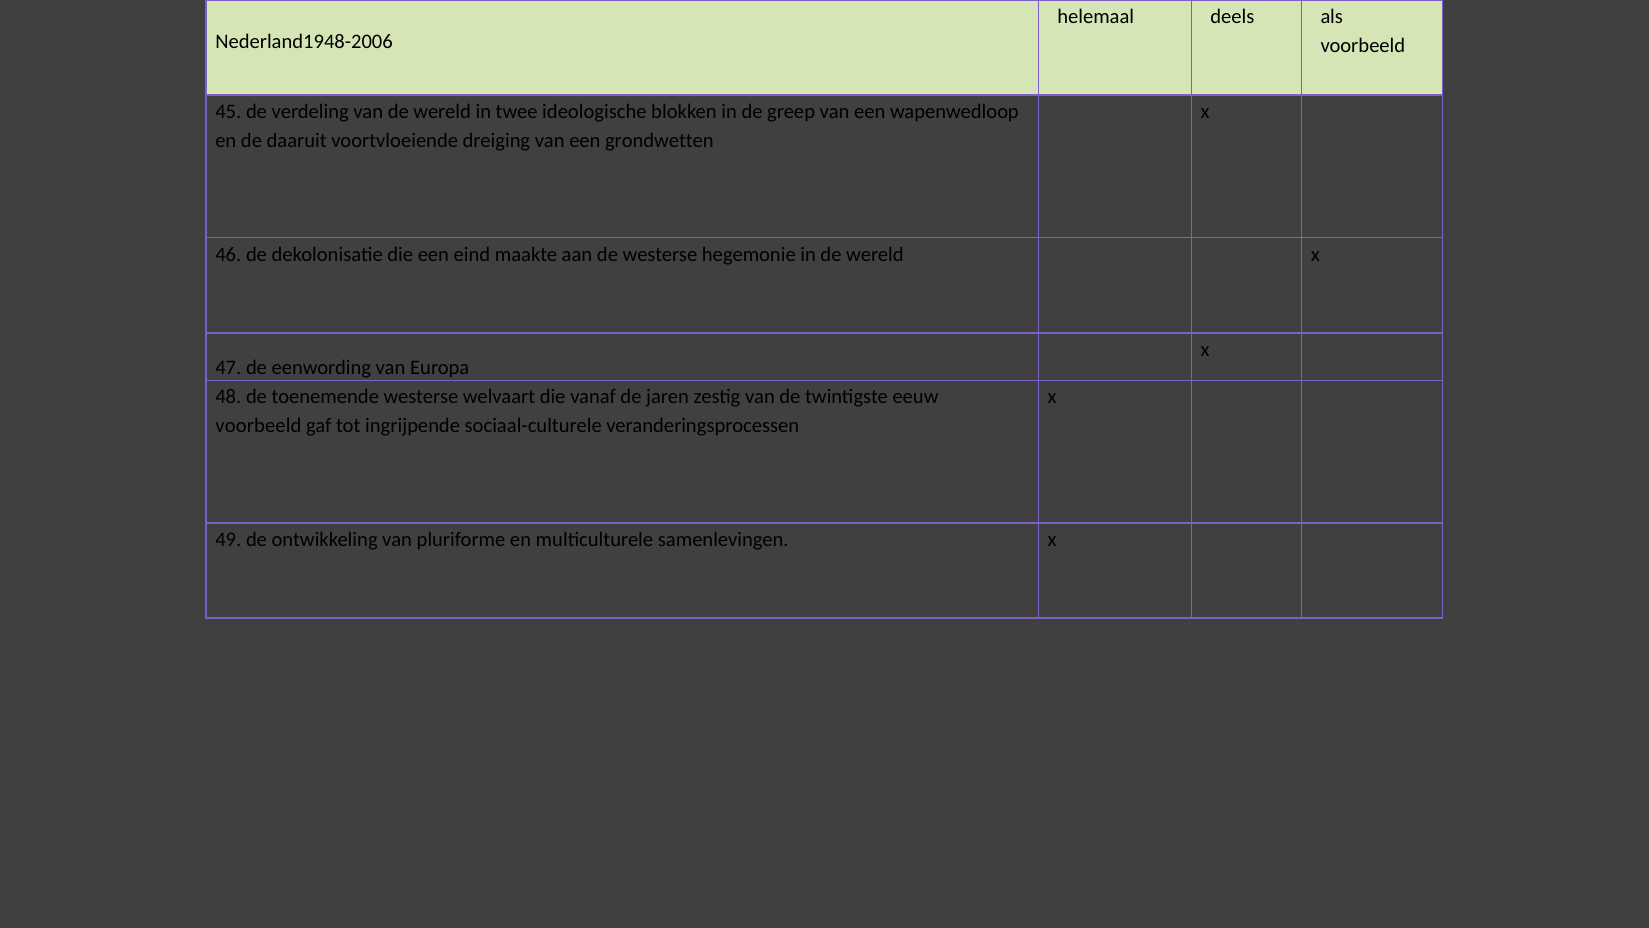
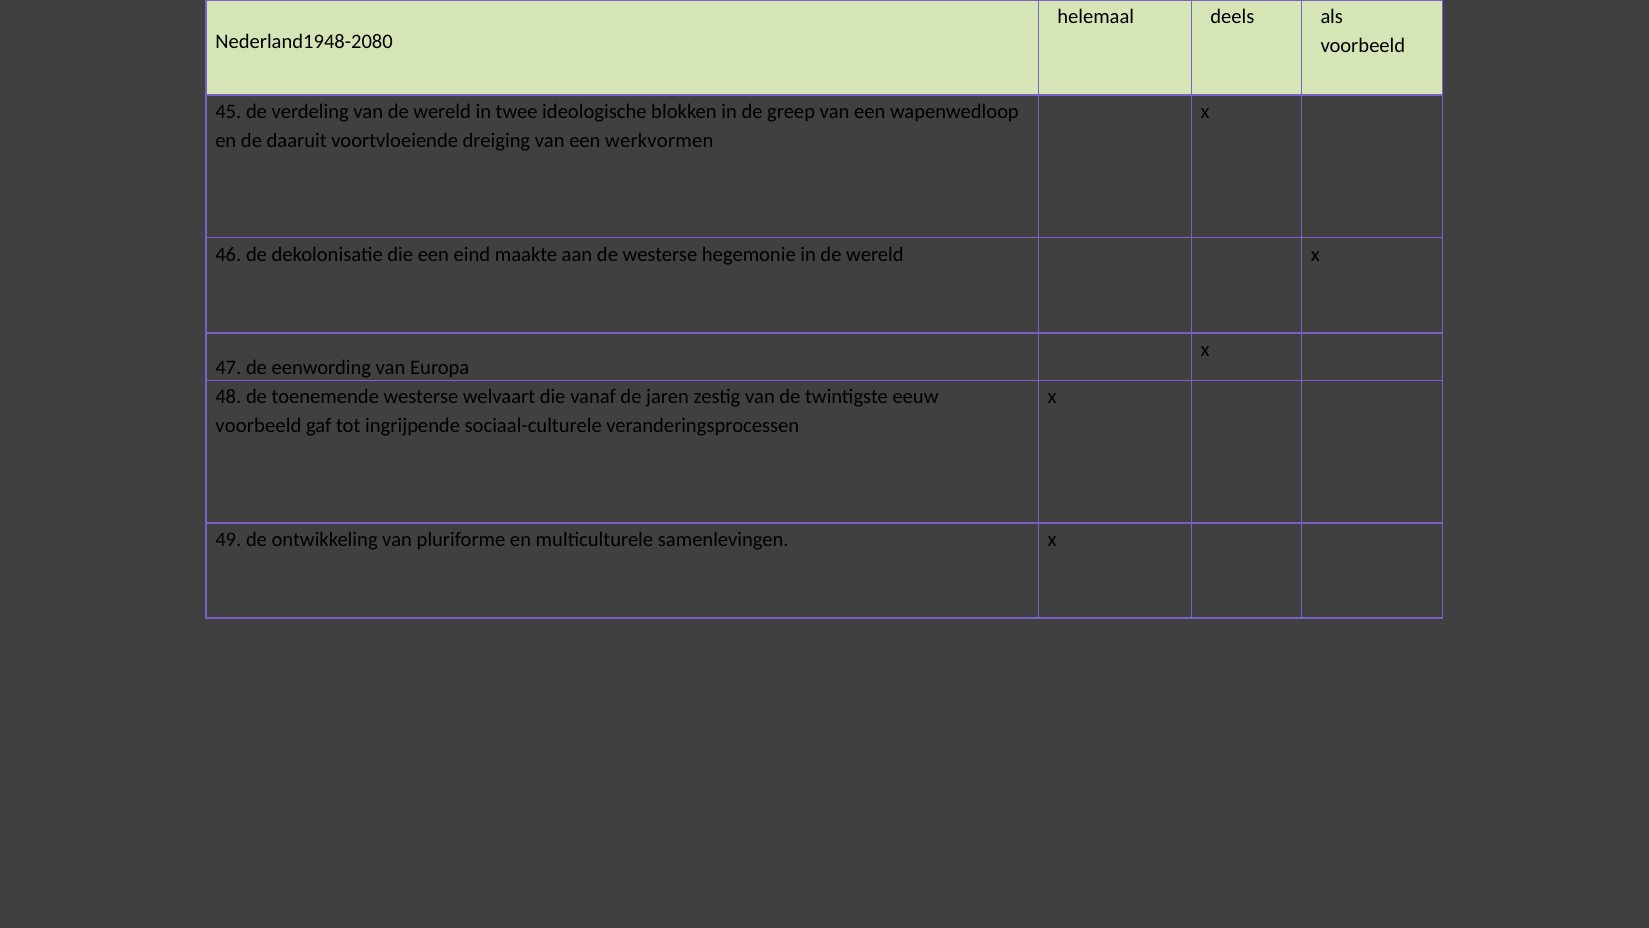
Nederland1948-2006: Nederland1948-2006 -> Nederland1948-2080 (304, 42)
grondwetten: grondwetten -> werkvormen (659, 140)
